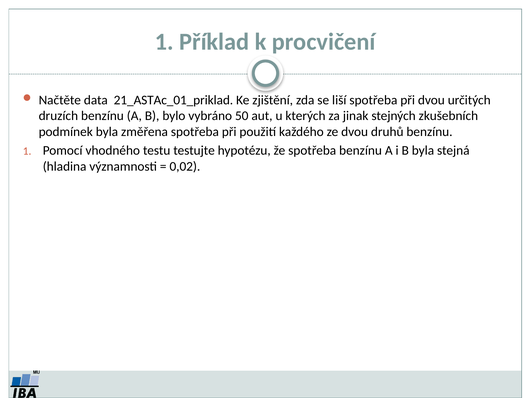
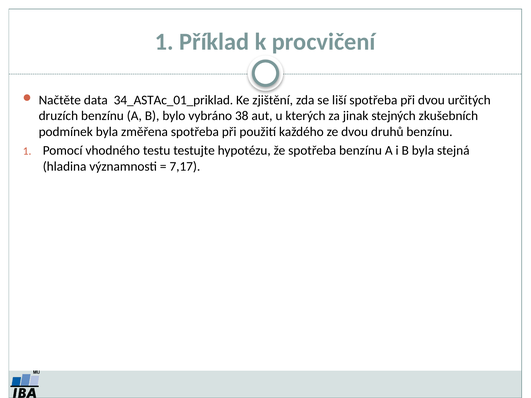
21_ASTAc_01_priklad: 21_ASTAc_01_priklad -> 34_ASTAc_01_priklad (173, 100)
50: 50 -> 38 (242, 116)
0,02: 0,02 -> 7,17 (185, 166)
